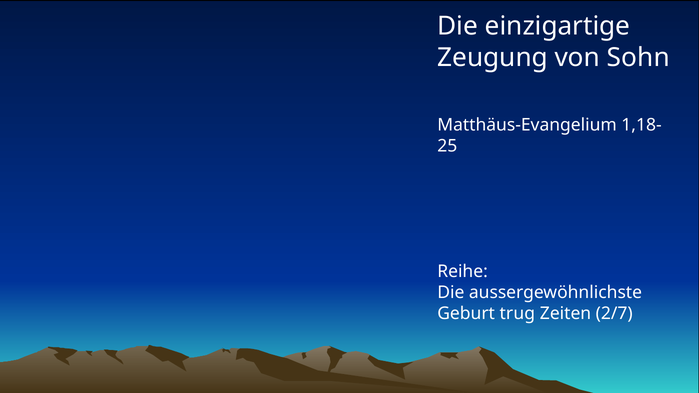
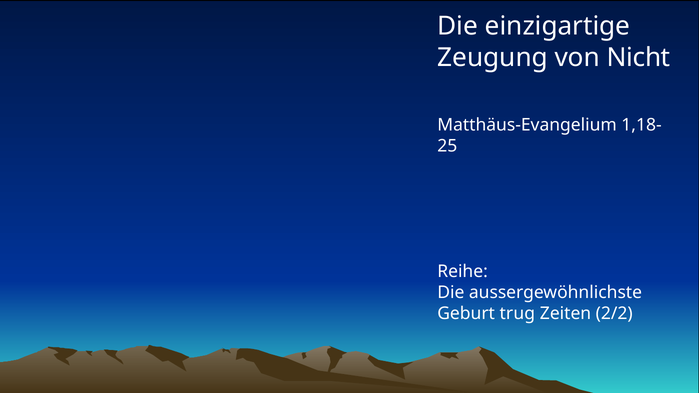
Sohn: Sohn -> Nicht (639, 58)
2/7: 2/7 -> 2/2 (614, 314)
